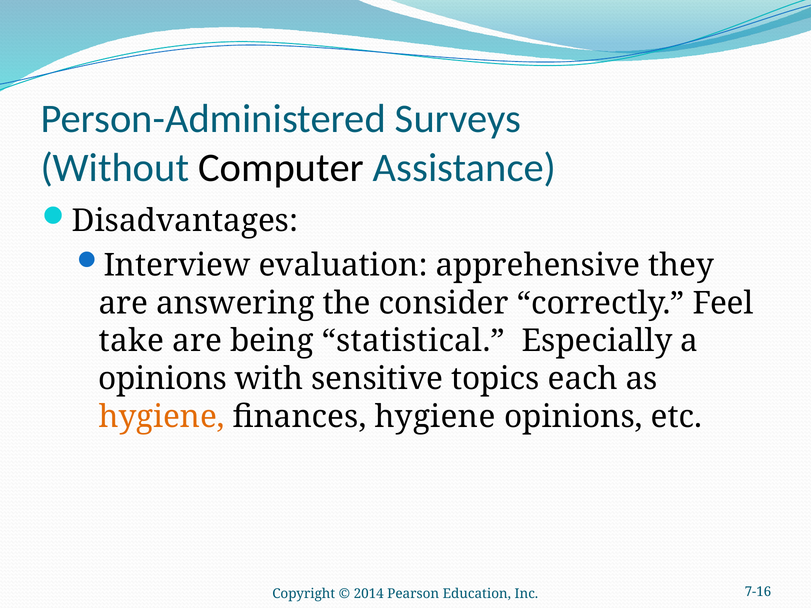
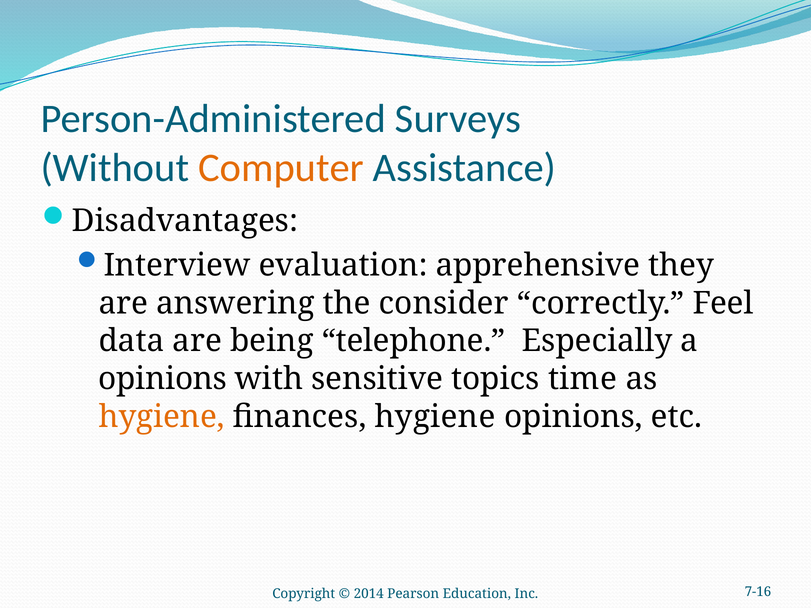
Computer colour: black -> orange (281, 168)
take: take -> data (132, 341)
statistical: statistical -> telephone (414, 341)
each: each -> time (582, 379)
